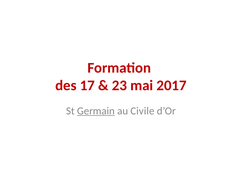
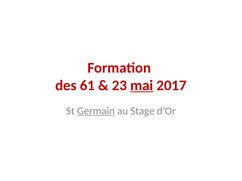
17: 17 -> 61 (87, 86)
mai underline: none -> present (142, 86)
Civile: Civile -> Stage (143, 111)
